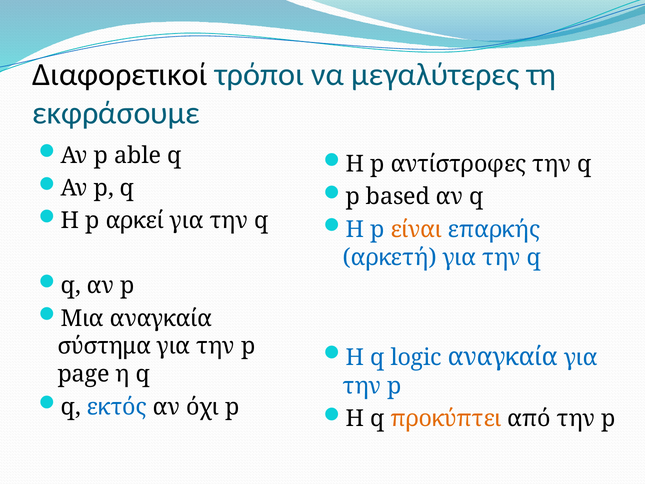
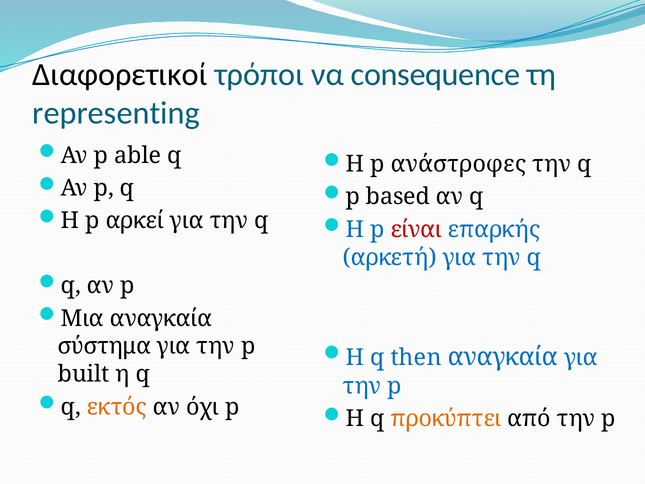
μεγαλύτερες: μεγαλύτερες -> consequence (435, 74)
εκφράσουμε: εκφράσουμε -> representing (116, 113)
αντίστροφες: αντίστροφες -> ανάστροφες (458, 164)
είναι colour: orange -> red (416, 229)
logic: logic -> then (416, 357)
page: page -> built (84, 374)
εκτός colour: blue -> orange (117, 407)
